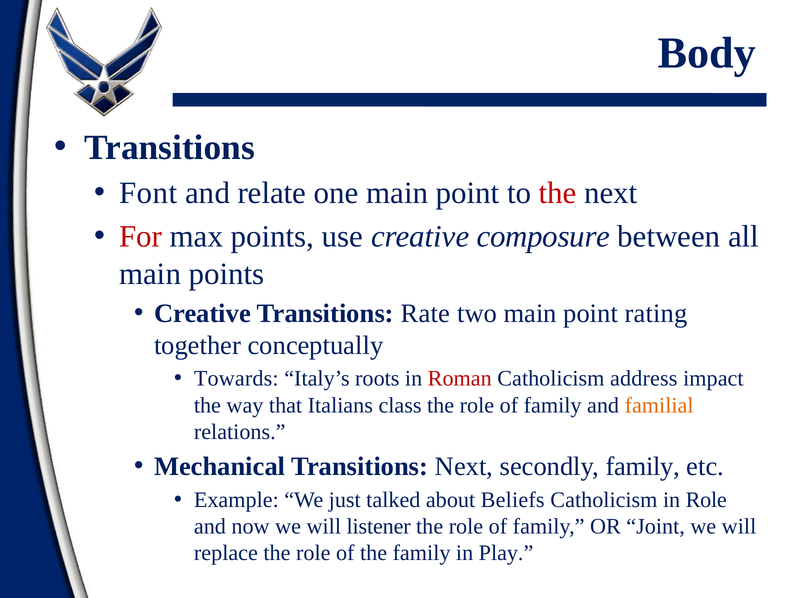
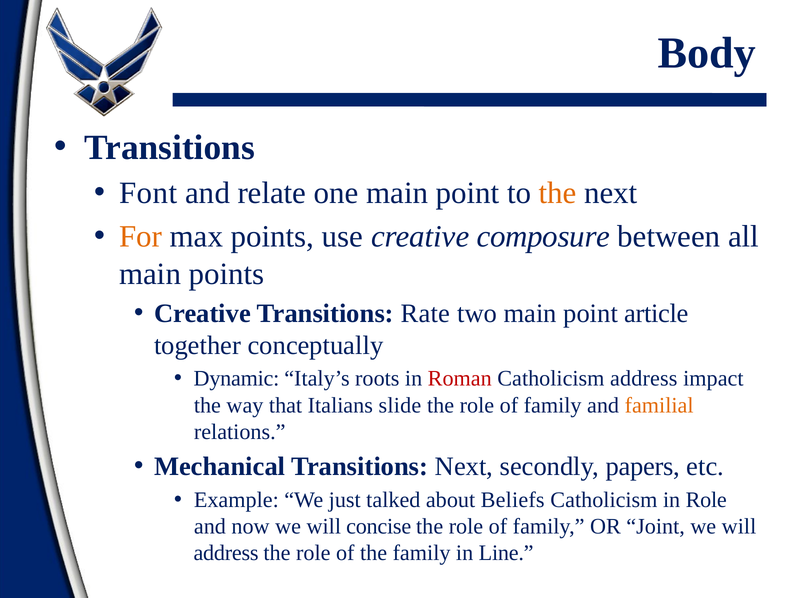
the colour: red -> orange (558, 193)
For colour: red -> orange (141, 236)
rating: rating -> article (656, 313)
Towards: Towards -> Dynamic (236, 378)
class: class -> slide (400, 405)
secondly family: family -> papers (643, 466)
listener: listener -> concise (379, 526)
replace: replace -> address (226, 553)
Play: Play -> Line (506, 553)
